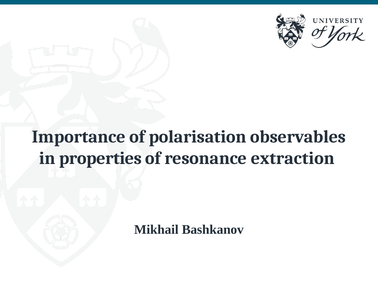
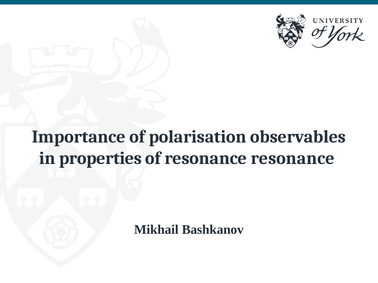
resonance extraction: extraction -> resonance (293, 158)
